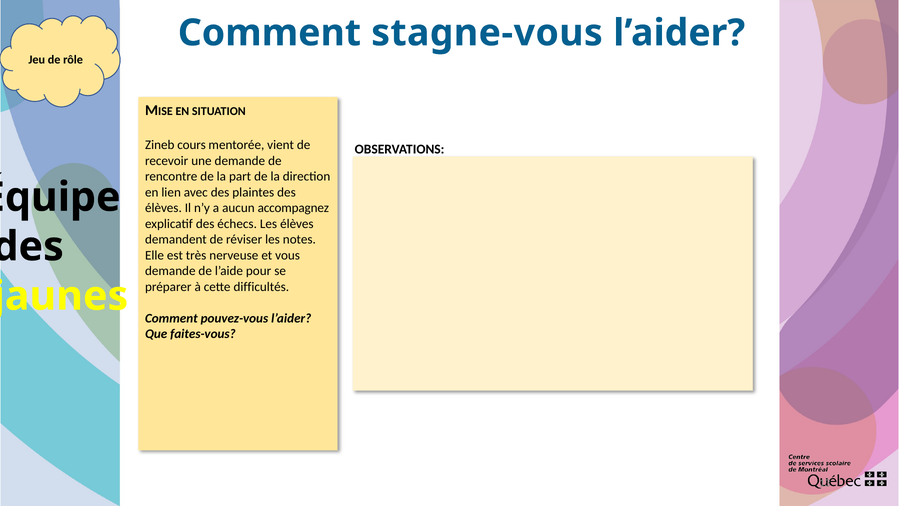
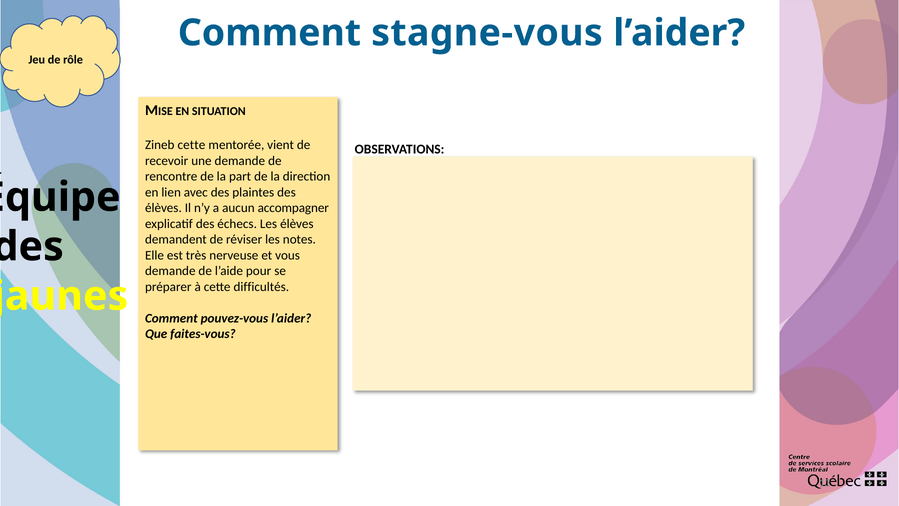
Zineb cours: cours -> cette (191, 145)
accompagnez: accompagnez -> accompagner (293, 208)
